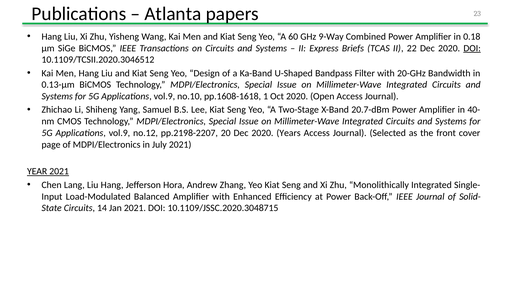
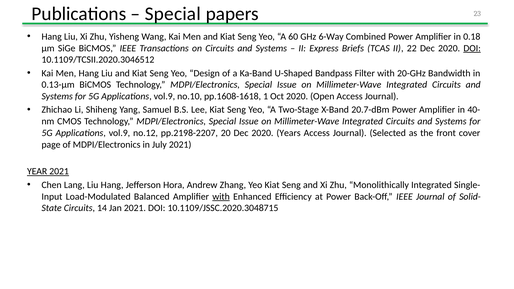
Atlanta: Atlanta -> Special (173, 14)
9-Way: 9-Way -> 6-Way (331, 37)
with underline: none -> present (221, 197)
